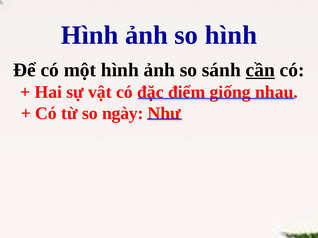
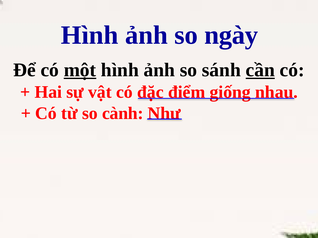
so hình: hình -> ngày (231, 35)
một underline: none -> present (80, 70)
ngày: ngày -> cành (123, 114)
